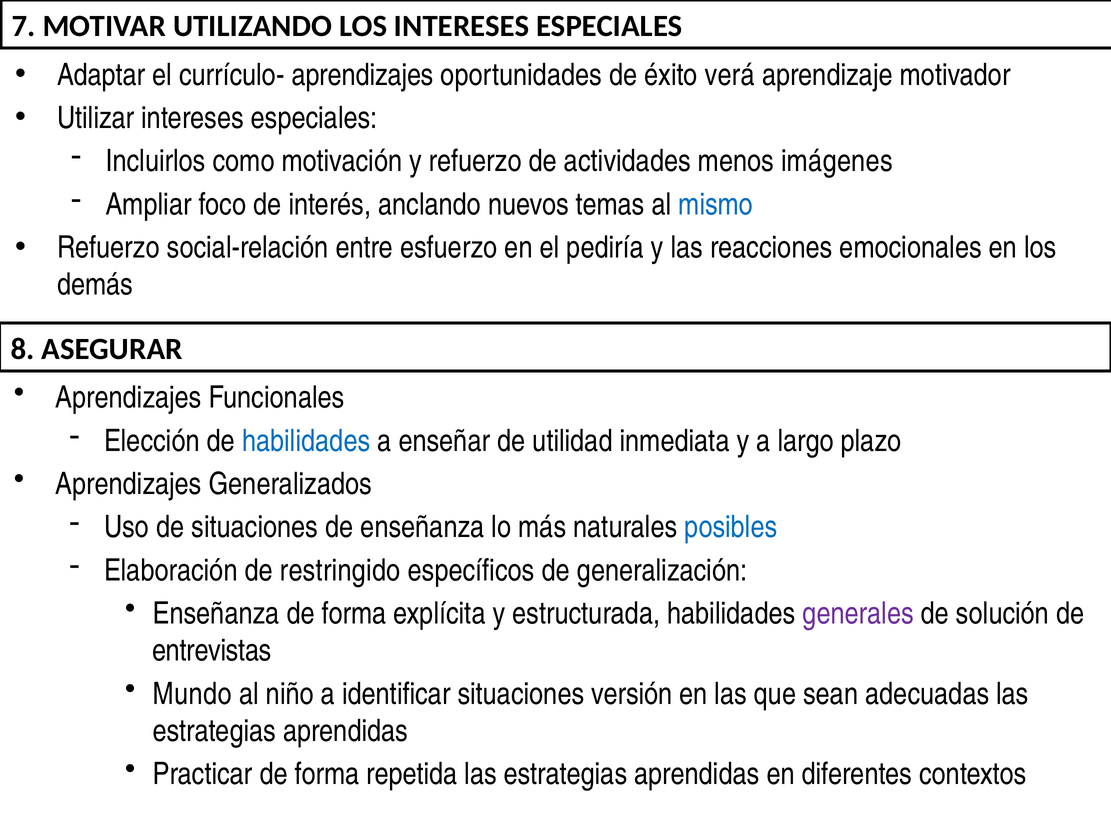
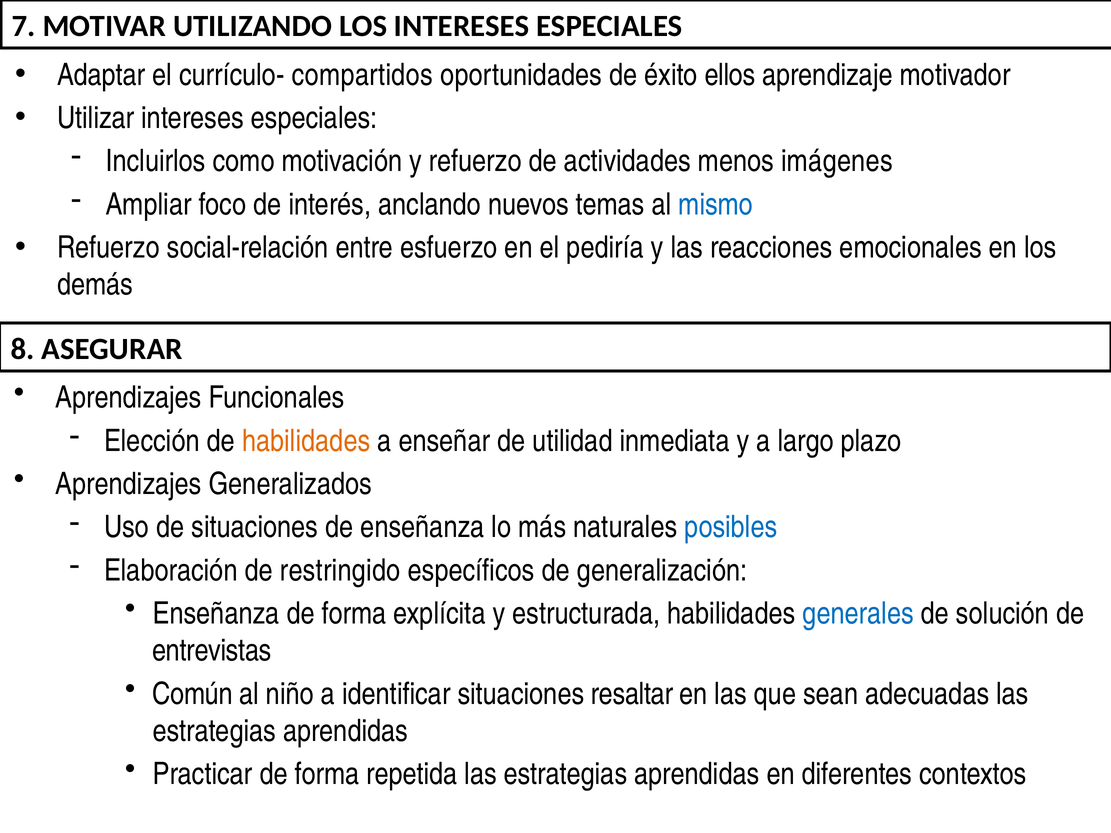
currículo- aprendizajes: aprendizajes -> compartidos (362, 75)
verá: verá -> ellos (730, 75)
habilidades colour: blue -> orange (306, 441)
generales colour: purple -> blue (858, 614)
Mundo: Mundo -> Común (193, 694)
versión: versión -> resaltar (632, 694)
